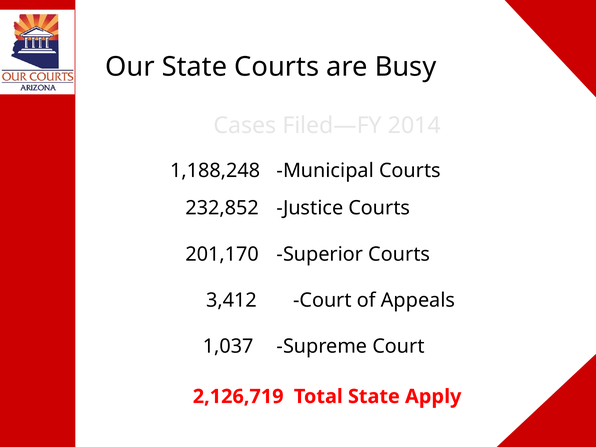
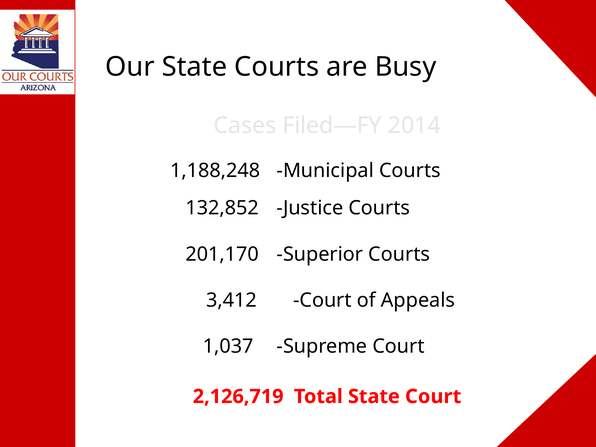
232,852: 232,852 -> 132,852 (222, 208)
State Apply: Apply -> Court (433, 397)
